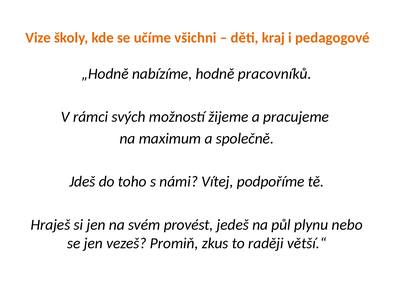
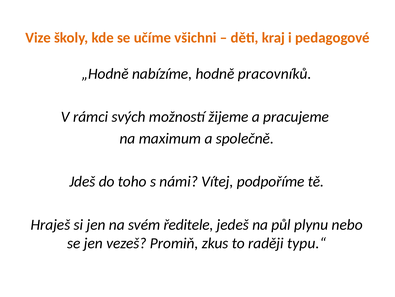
provést: provést -> ředitele (189, 224)
větší.“: větší.“ -> typu.“ (307, 243)
